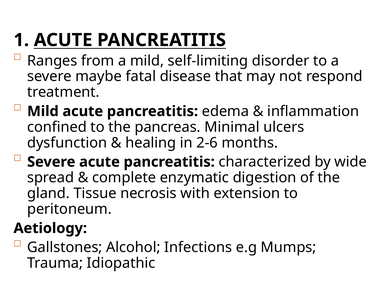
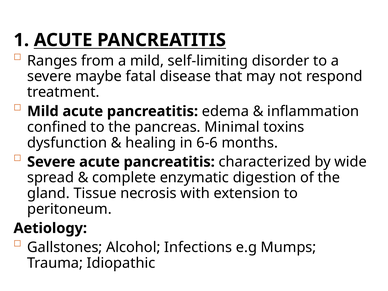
ulcers: ulcers -> toxins (284, 127)
2-6: 2-6 -> 6-6 (207, 143)
